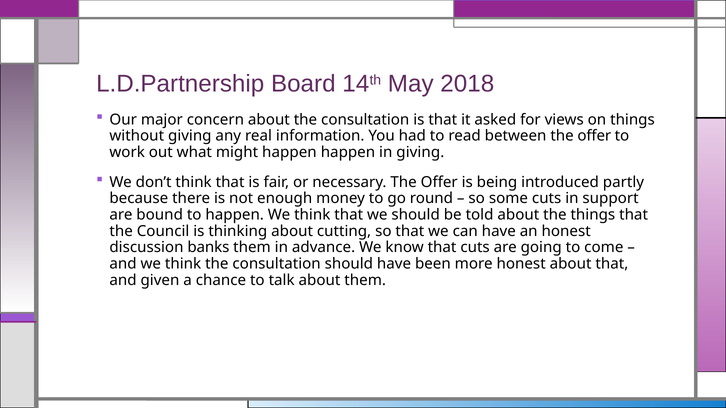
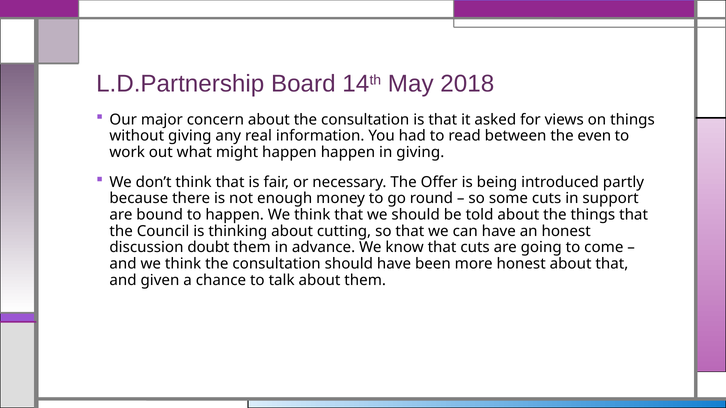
between the offer: offer -> even (594, 136)
banks: banks -> doubt (208, 248)
